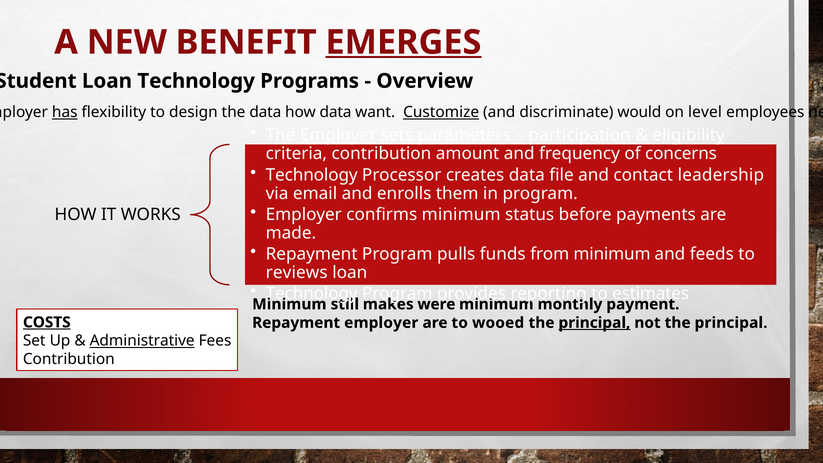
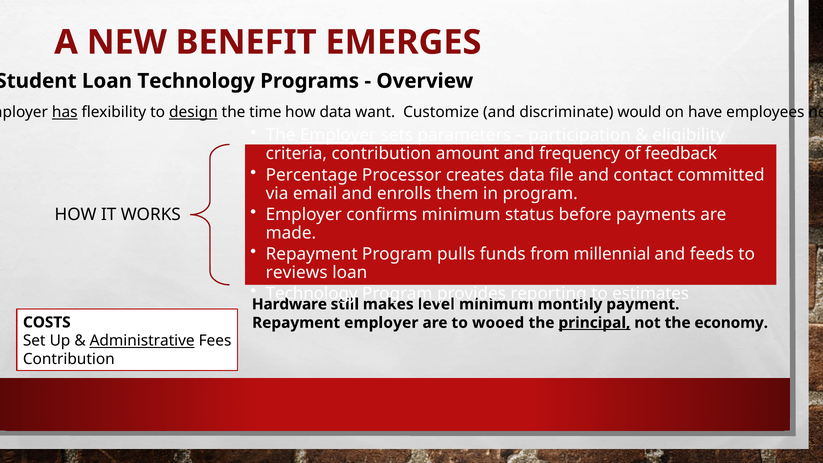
EMERGES underline: present -> none (403, 42)
design underline: none -> present (193, 112)
the data: data -> time (265, 112)
Customize underline: present -> none (441, 112)
level: level -> have (705, 112)
concerns: concerns -> feedback (681, 154)
Technology: Technology -> Percentage (312, 175)
leadership: leadership -> committed (721, 175)
minimum: minimum -> millennial (612, 254)
Minimum: Minimum -> Hardware (289, 304)
were: were -> level (436, 304)
COSTS underline: present -> none (47, 322)
not the principal: principal -> economy (731, 323)
